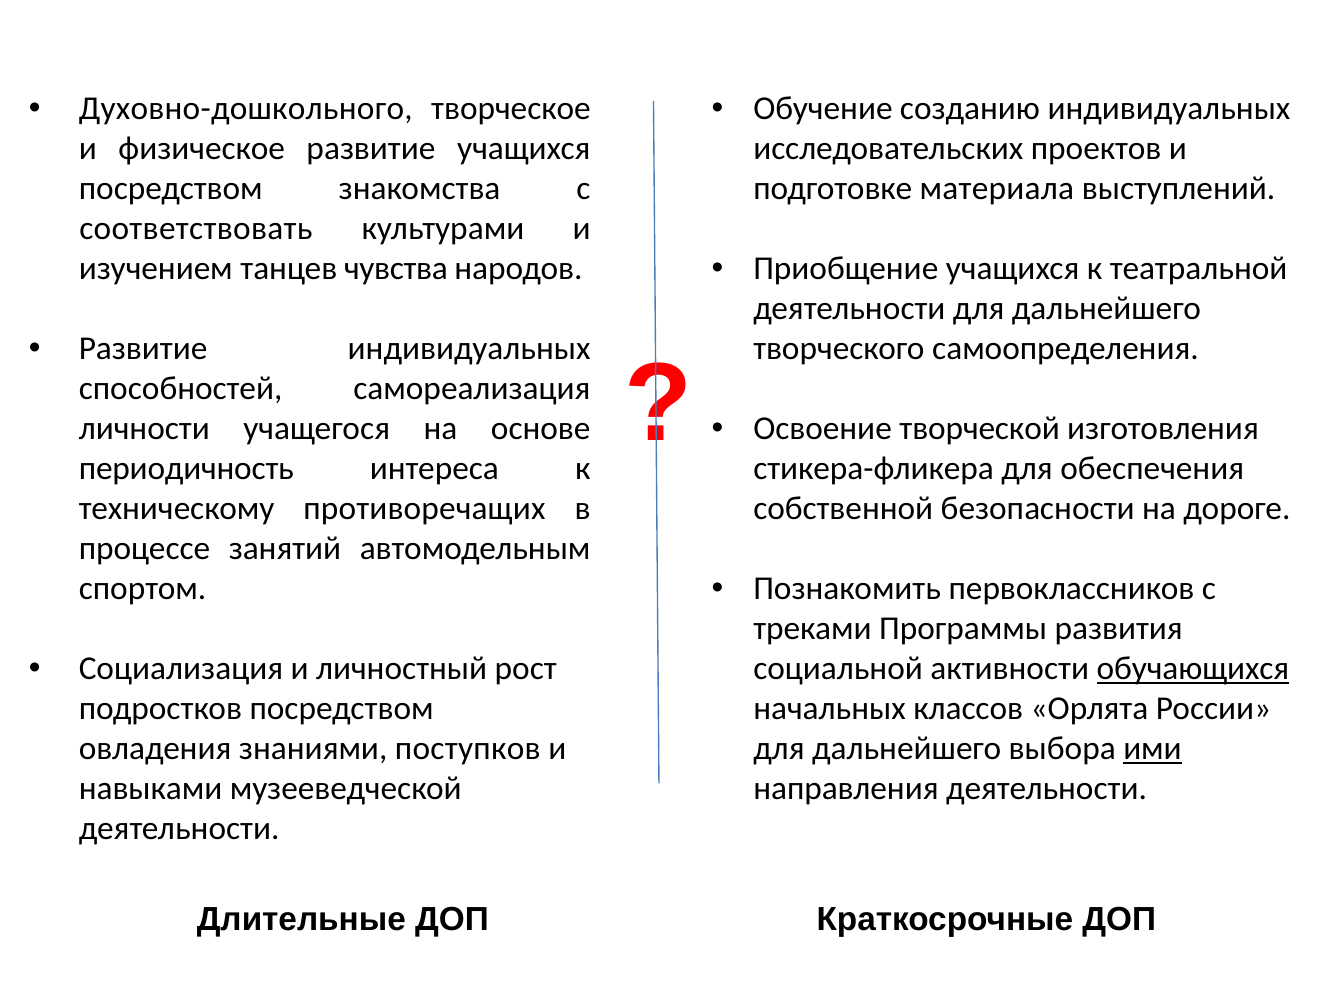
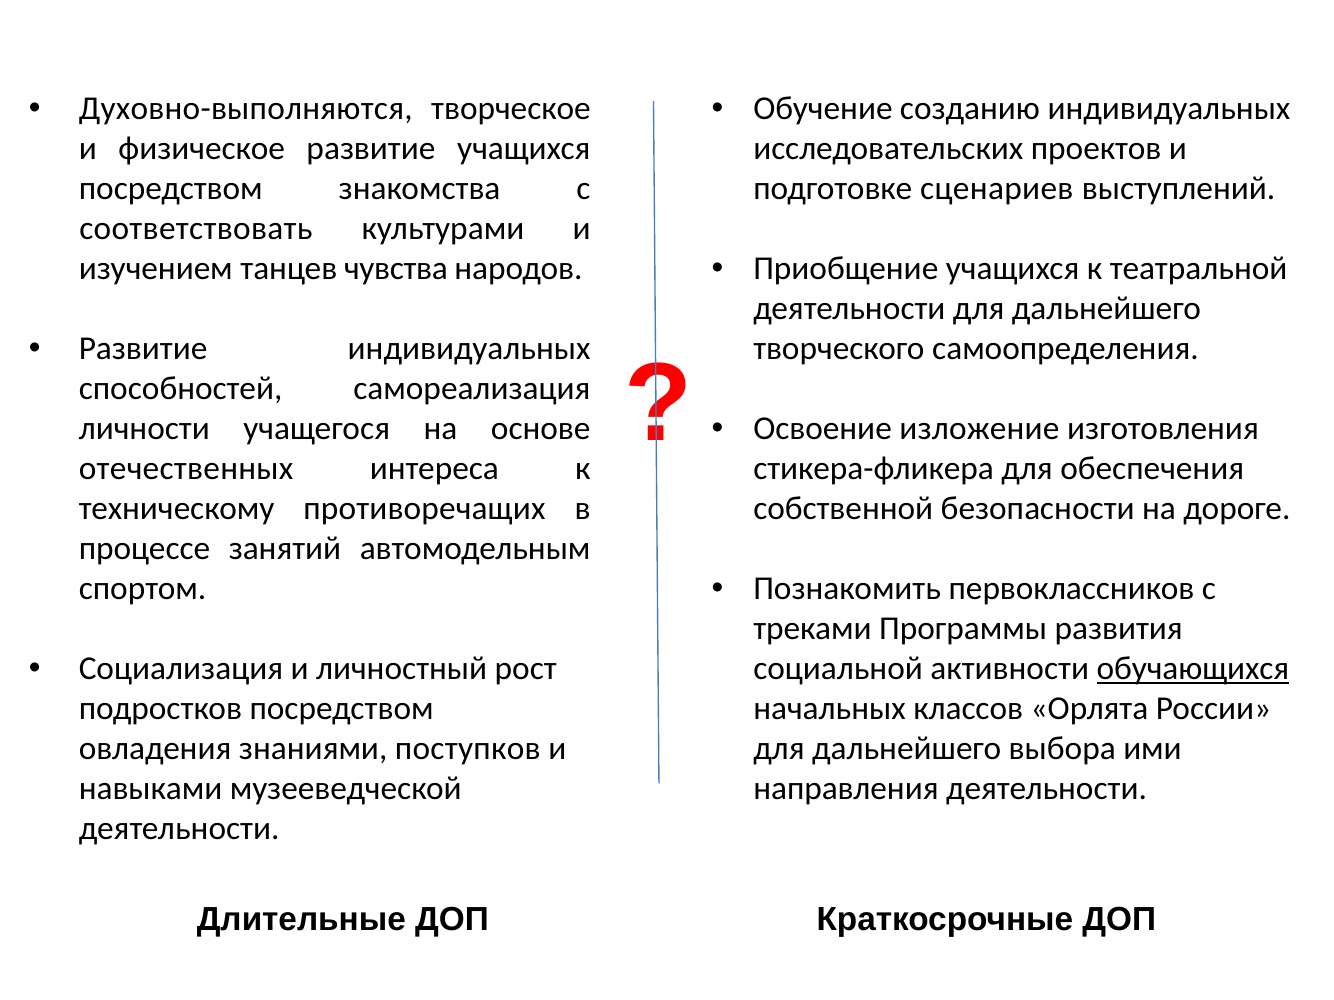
Духовно-дошкольного: Духовно-дошкольного -> Духовно-выполняются (246, 109)
материала: материала -> сценариев (997, 189)
творческой: творческой -> изложение (979, 429)
периодичность: периодичность -> отечественных (186, 469)
ими underline: present -> none (1153, 749)
